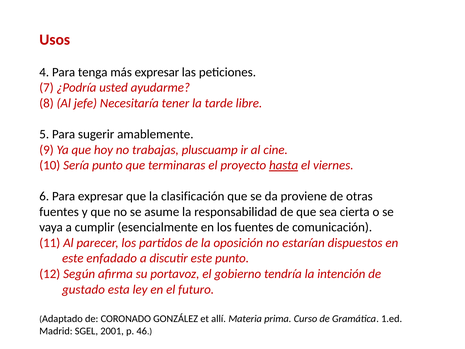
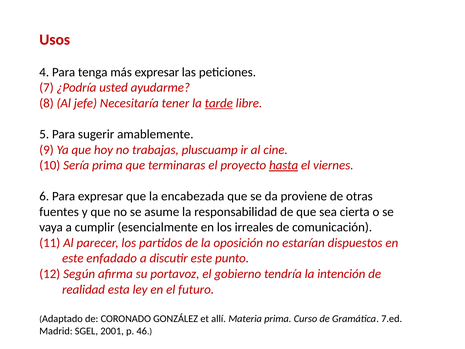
tarde underline: none -> present (219, 103)
Sería punto: punto -> prima (107, 165)
clasificación: clasificación -> encabezada (193, 196)
los fuentes: fuentes -> irreales (254, 227)
gustado: gustado -> realidad (84, 289)
1.ed: 1.ed -> 7.ed (392, 318)
